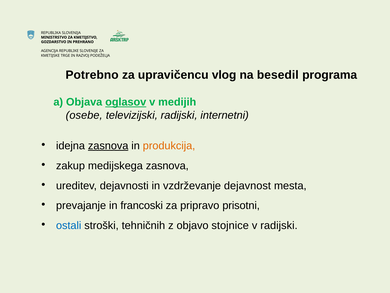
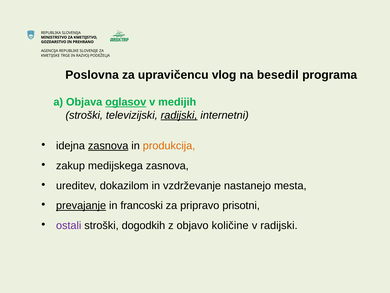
Potrebno: Potrebno -> Poslovna (92, 75)
osebe: osebe -> stroški (84, 115)
radijski underline: none -> present (179, 115)
dejavnosti: dejavnosti -> dokazilom (124, 185)
dejavnost: dejavnost -> nastanejo (247, 185)
prevajanje underline: none -> present (81, 205)
ostali colour: blue -> purple (69, 225)
tehničnih: tehničnih -> dogodkih (143, 225)
stojnice: stojnice -> količine (230, 225)
